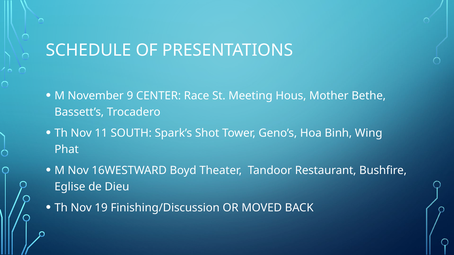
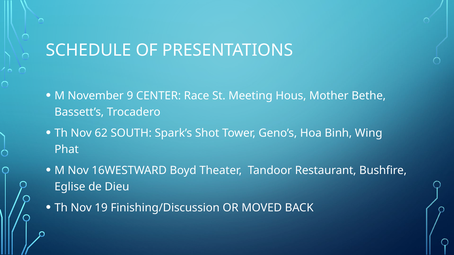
11: 11 -> 62 (101, 133)
